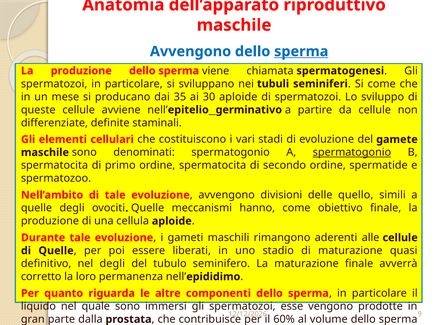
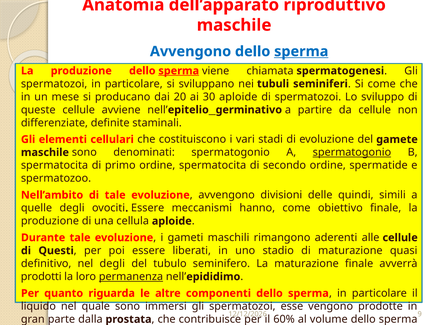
sperma underline: none -> present (179, 71)
35: 35 -> 20 (180, 97)
quello: quello -> quindi (356, 195)
Quelle: Quelle -> Essere (148, 208)
di Quelle: Quelle -> Questi (56, 251)
corretto: corretto -> prodotti (41, 277)
permanenza underline: none -> present (131, 277)
